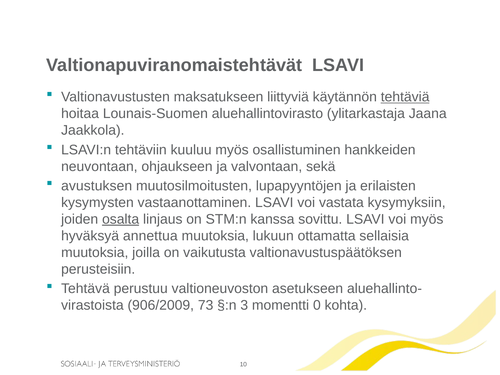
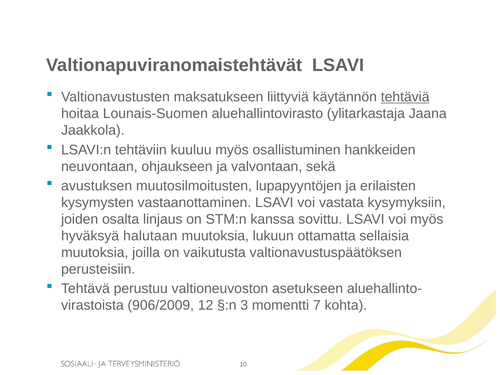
osalta underline: present -> none (121, 219)
annettua: annettua -> halutaan (150, 236)
73: 73 -> 12 (206, 305)
0: 0 -> 7 (317, 305)
